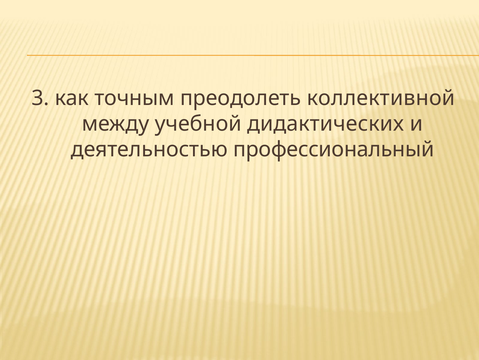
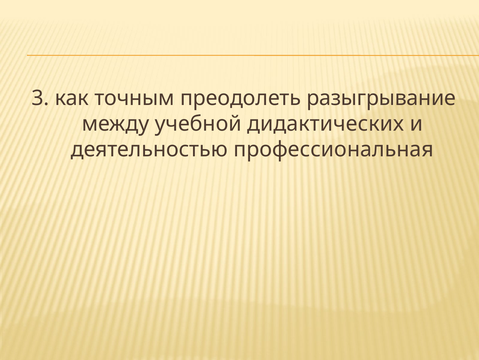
коллективной: коллективной -> разыгрывание (381, 98)
профессиональный: профессиональный -> профессиональная (334, 149)
